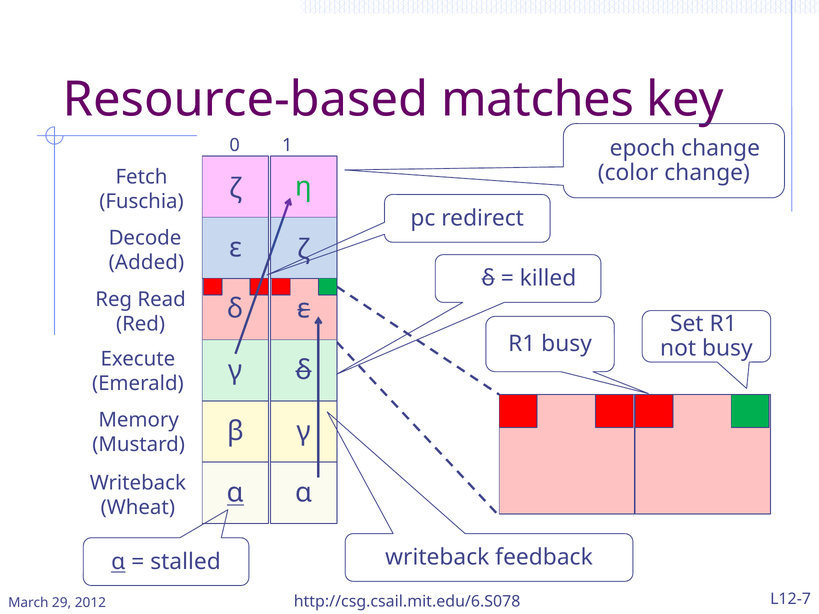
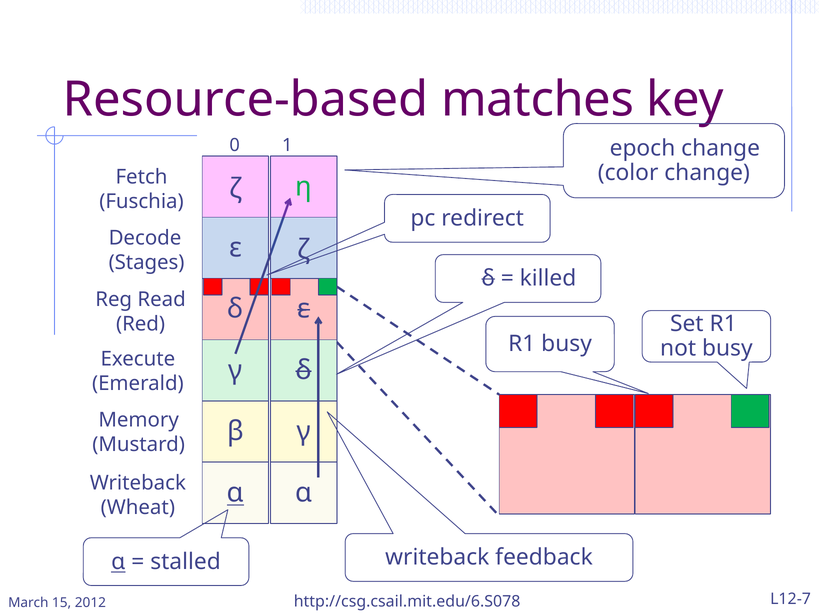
Added: Added -> Stages (147, 263)
29: 29 -> 15 (62, 603)
